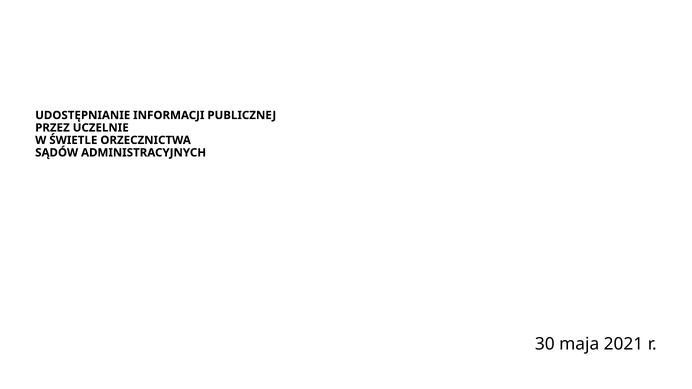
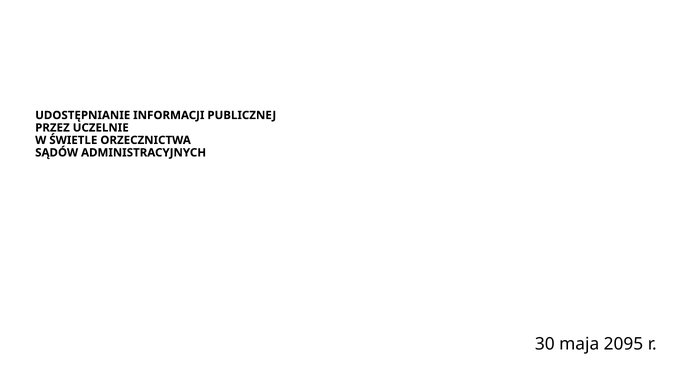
2021: 2021 -> 2095 (623, 344)
